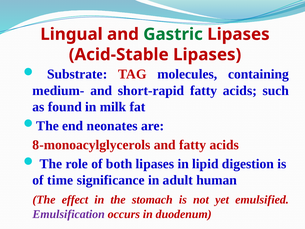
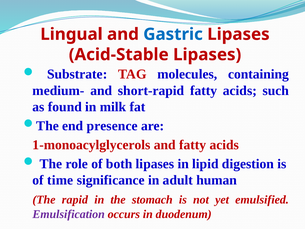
Gastric colour: green -> blue (173, 34)
neonates: neonates -> presence (112, 126)
8-monoacylglycerols: 8-monoacylglycerols -> 1-monoacylglycerols (91, 145)
effect: effect -> rapid (75, 199)
